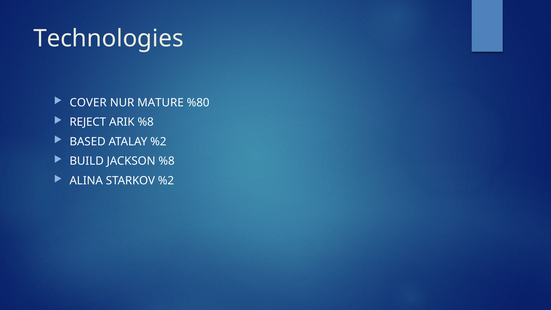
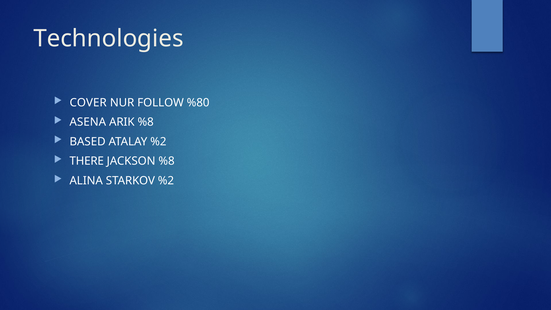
MATURE: MATURE -> FOLLOW (161, 103)
REJECT: REJECT -> ASENA (88, 122)
BUILD: BUILD -> THERE (87, 161)
